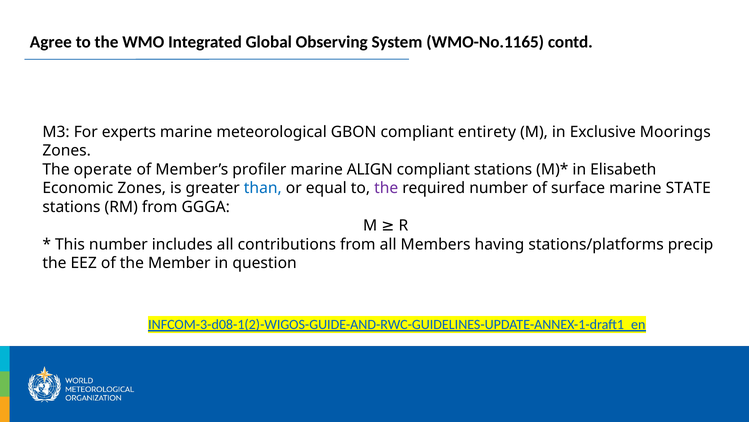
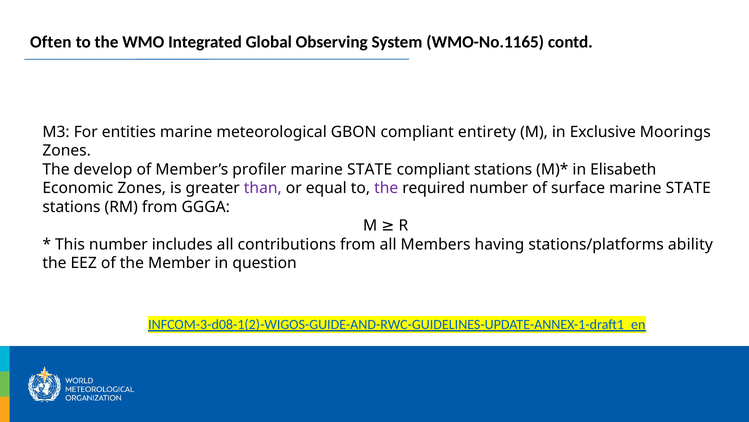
Agree: Agree -> Often (51, 42)
experts: experts -> entities (129, 132)
operate: operate -> develop (103, 169)
ALIGN: ALIGN -> STATE (370, 169)
than colour: blue -> purple (263, 188)
precip: precip -> ability (690, 244)
